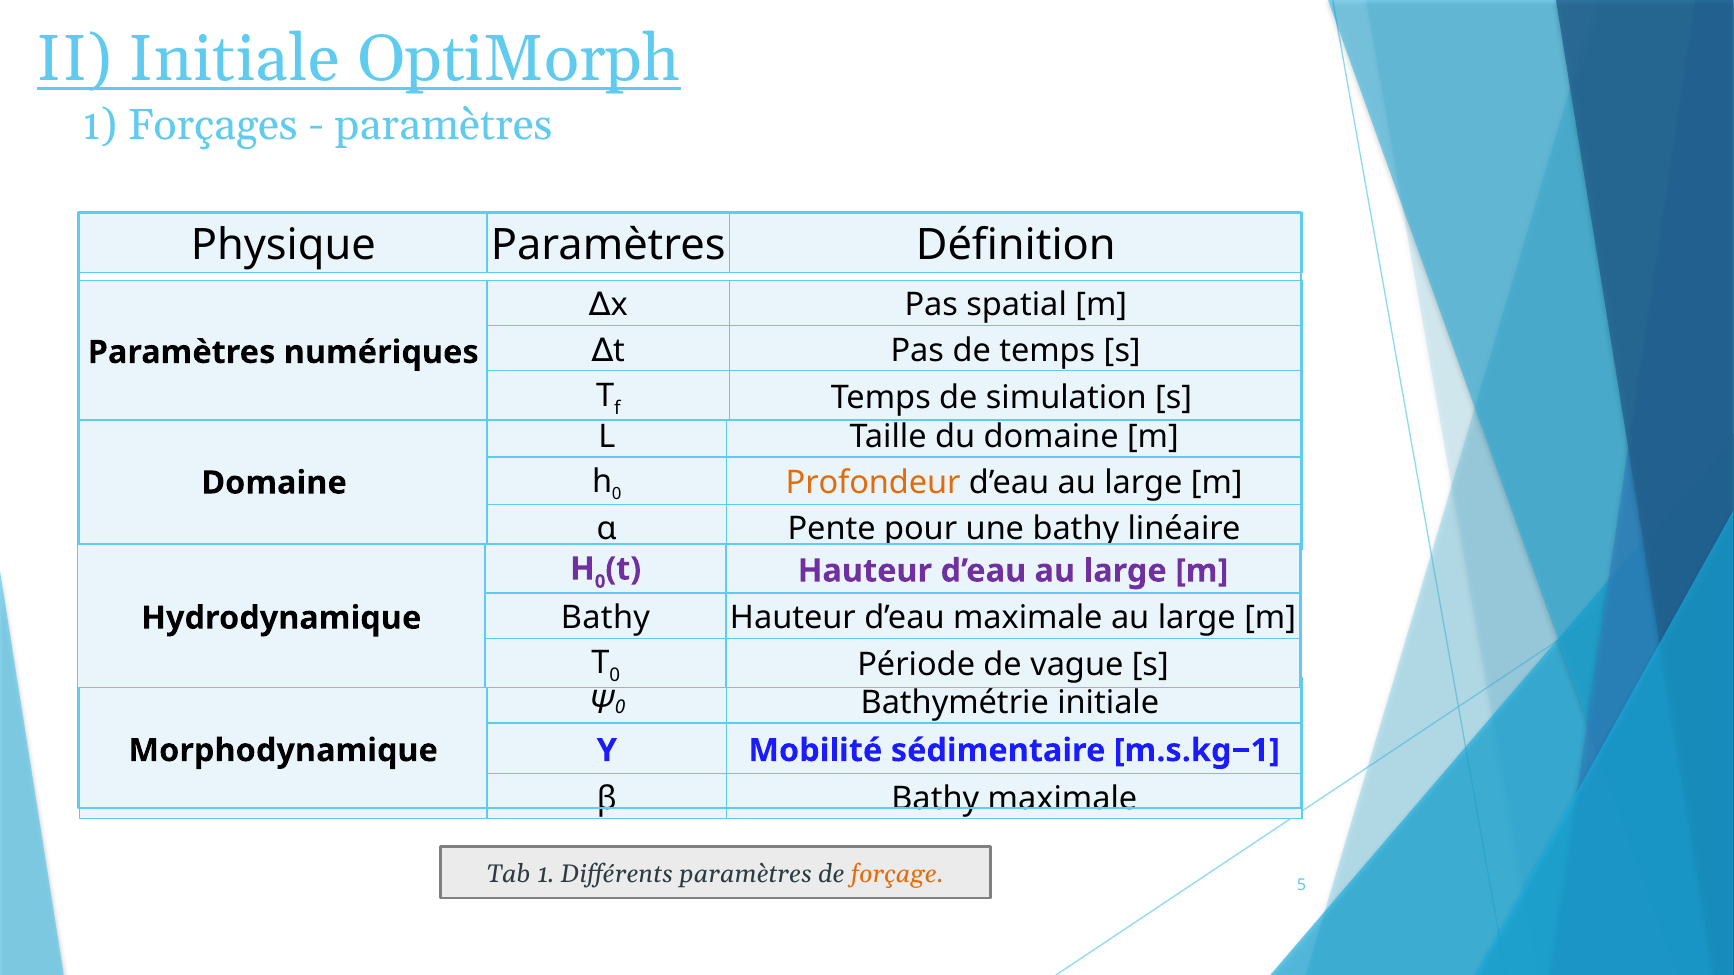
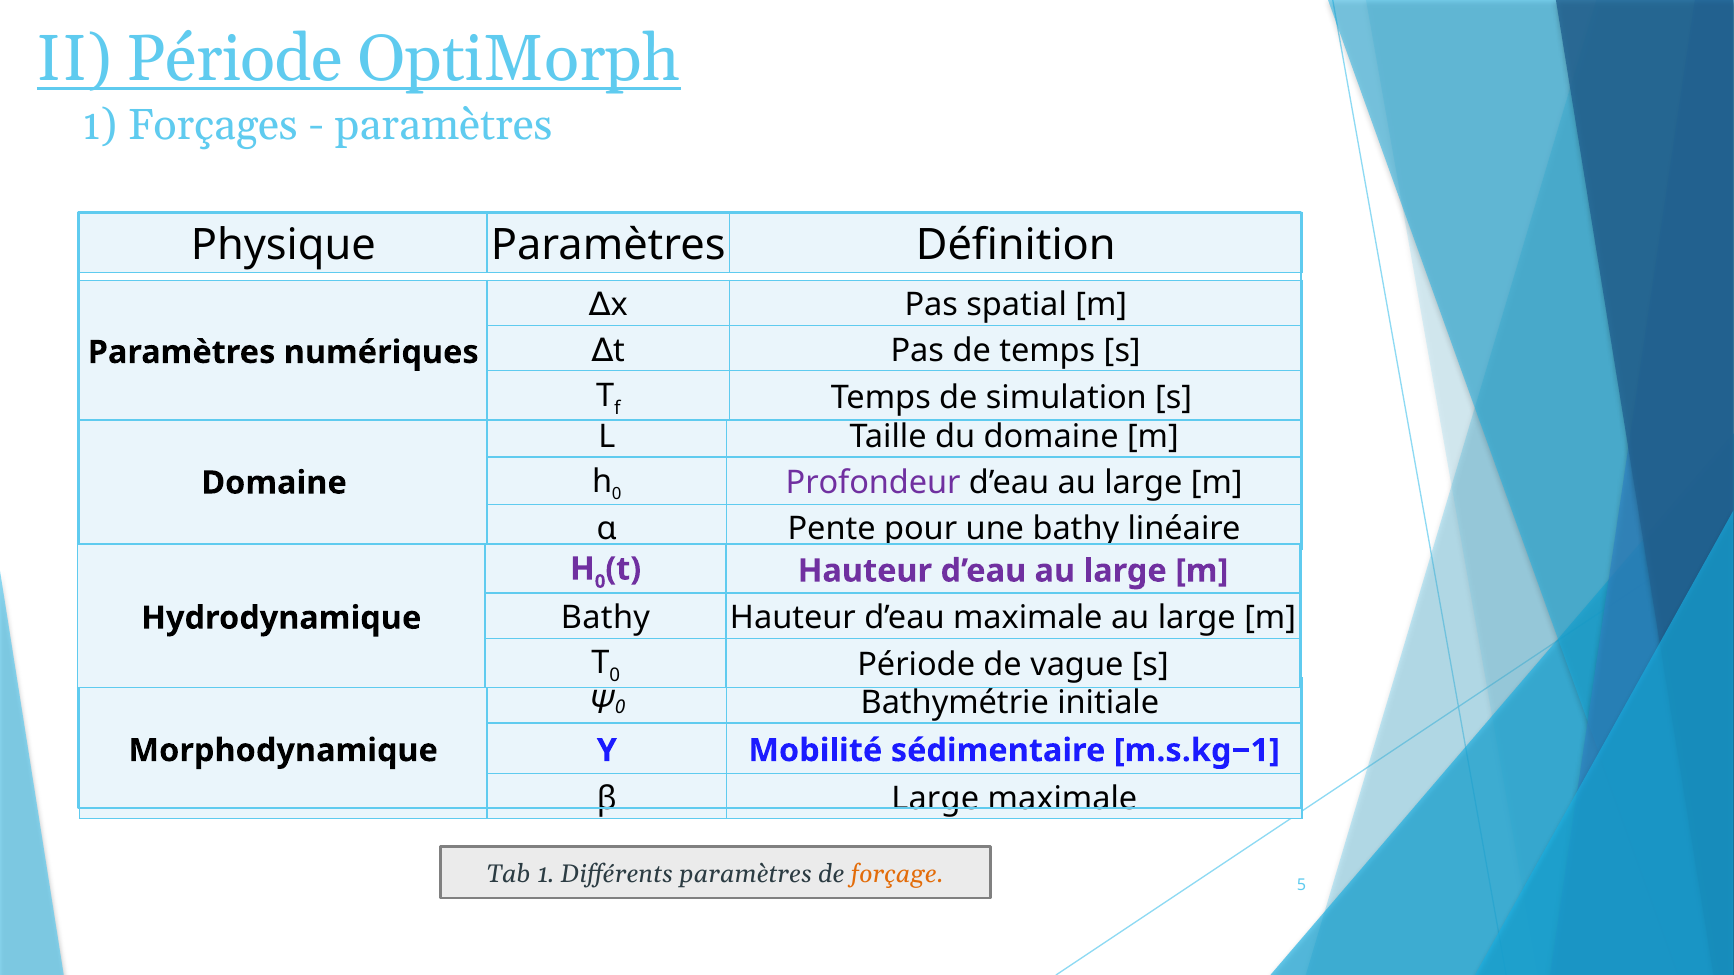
II Initiale: Initiale -> Période (235, 59)
Profondeur colour: orange -> purple (873, 483)
β Bathy: Bathy -> Large (935, 799)
